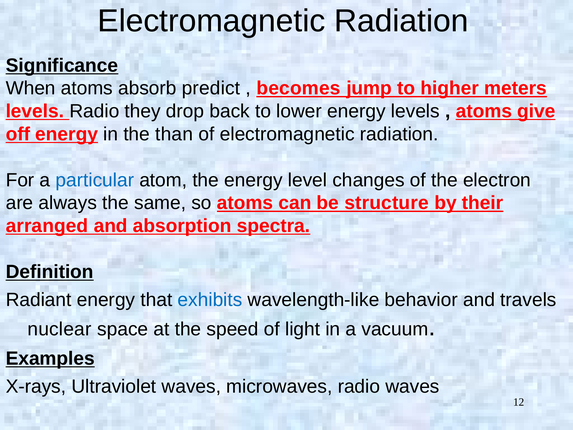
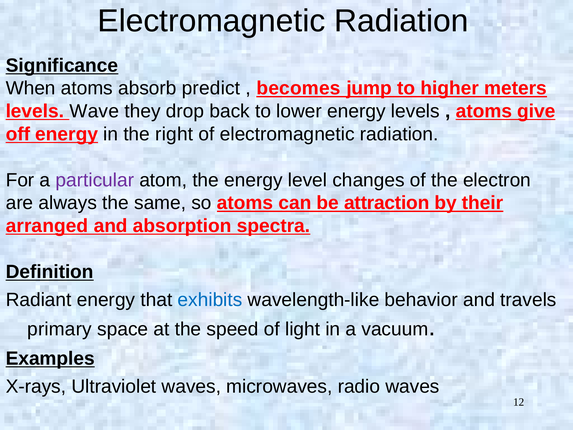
levels Radio: Radio -> Wave (94, 111)
than: than -> right (174, 134)
particular colour: blue -> purple (95, 180)
structure: structure -> attraction (387, 203)
nuclear: nuclear -> primary (60, 329)
